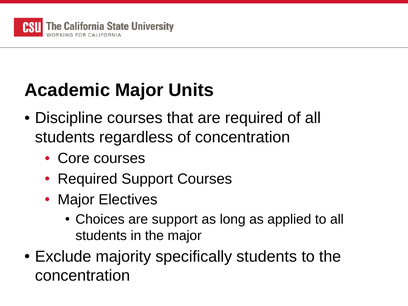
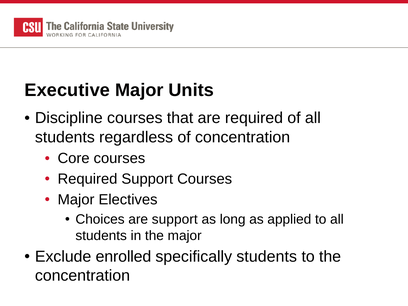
Academic: Academic -> Executive (67, 90)
majority: majority -> enrolled (123, 257)
